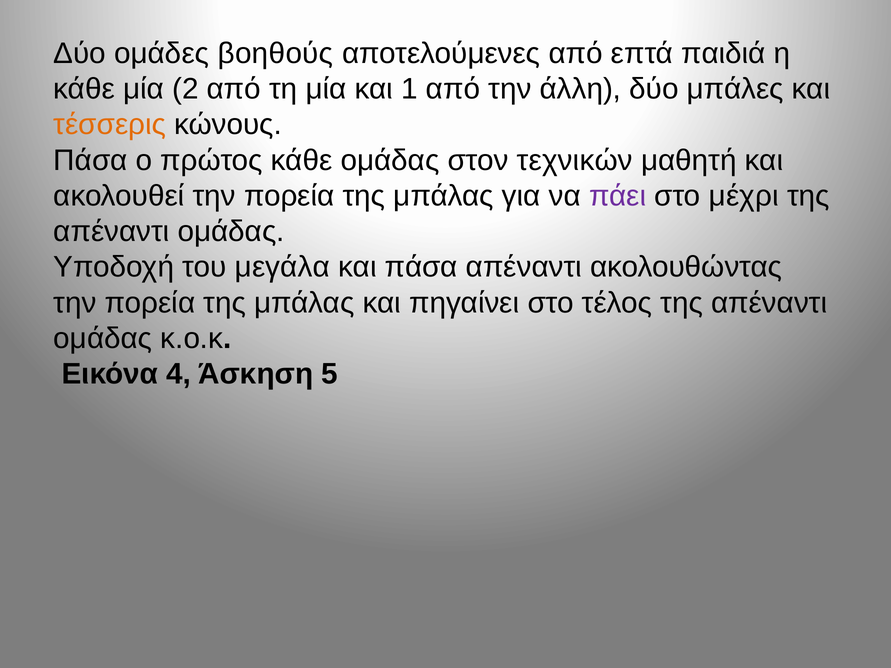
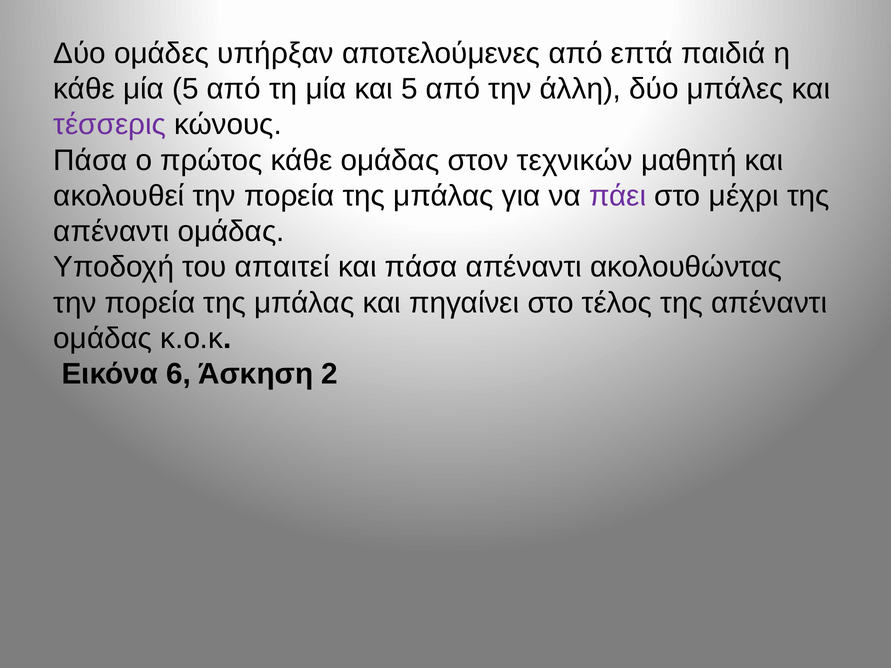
βοηθούς: βοηθούς -> υπήρξαν (276, 53)
μία 2: 2 -> 5 (185, 89)
και 1: 1 -> 5 (409, 89)
τέσσερις colour: orange -> purple (110, 125)
μεγάλα: μεγάλα -> απαιτεί (282, 267)
4: 4 -> 6 (179, 374)
5: 5 -> 2 (330, 374)
